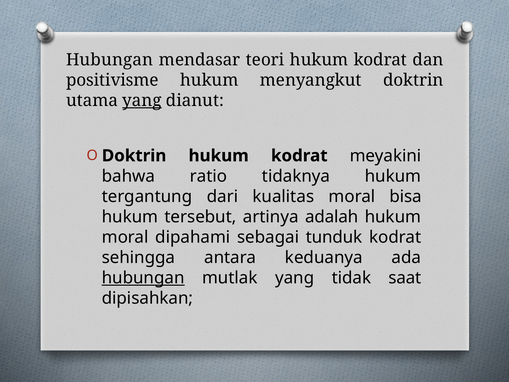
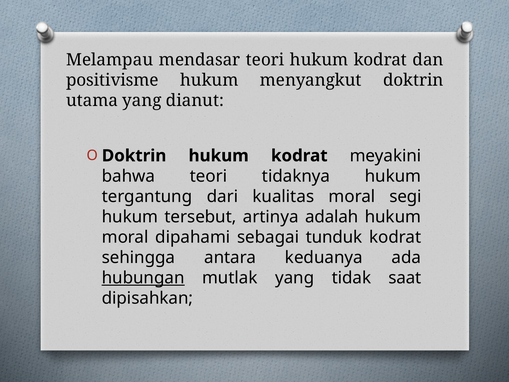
Hubungan: Hubungan -> Melampau (110, 60)
yang underline: present -> none (142, 101)
bahwa ratio: ratio -> teori (209, 176)
bisa: bisa -> segi (406, 196)
